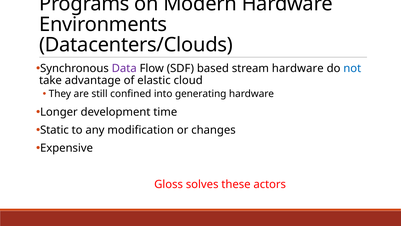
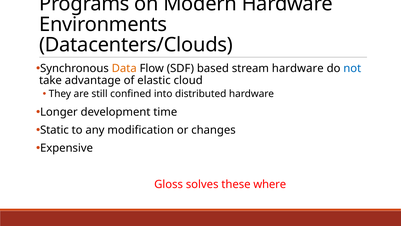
Data colour: purple -> orange (124, 68)
generating: generating -> distributed (201, 94)
actors: actors -> where (270, 184)
